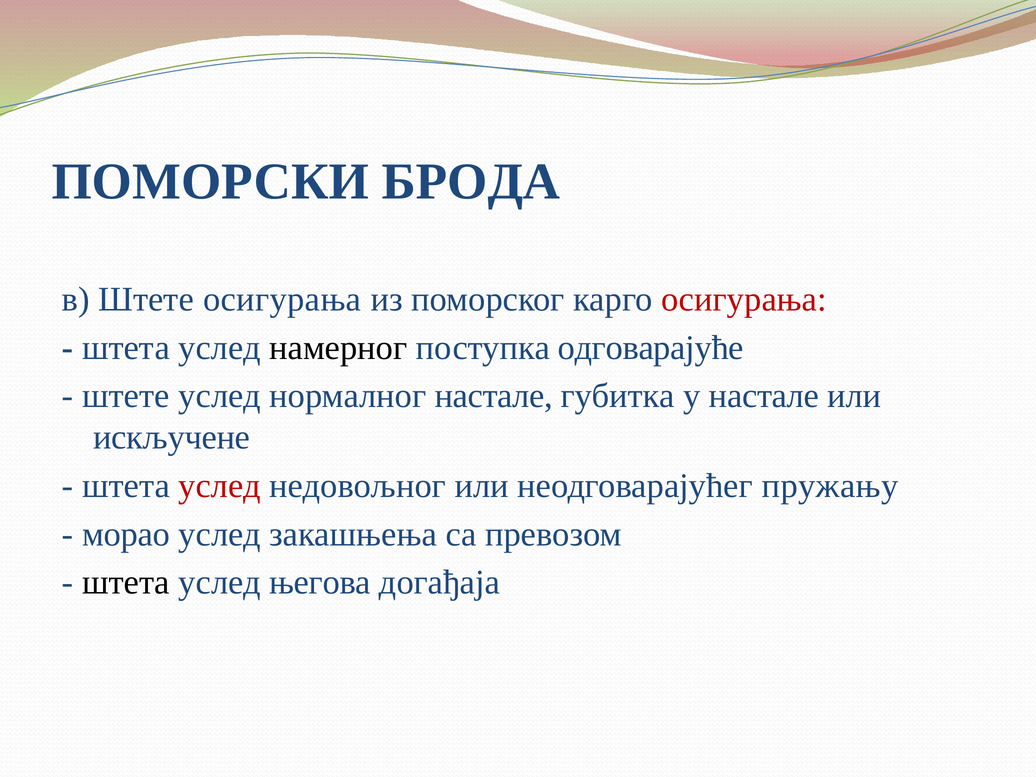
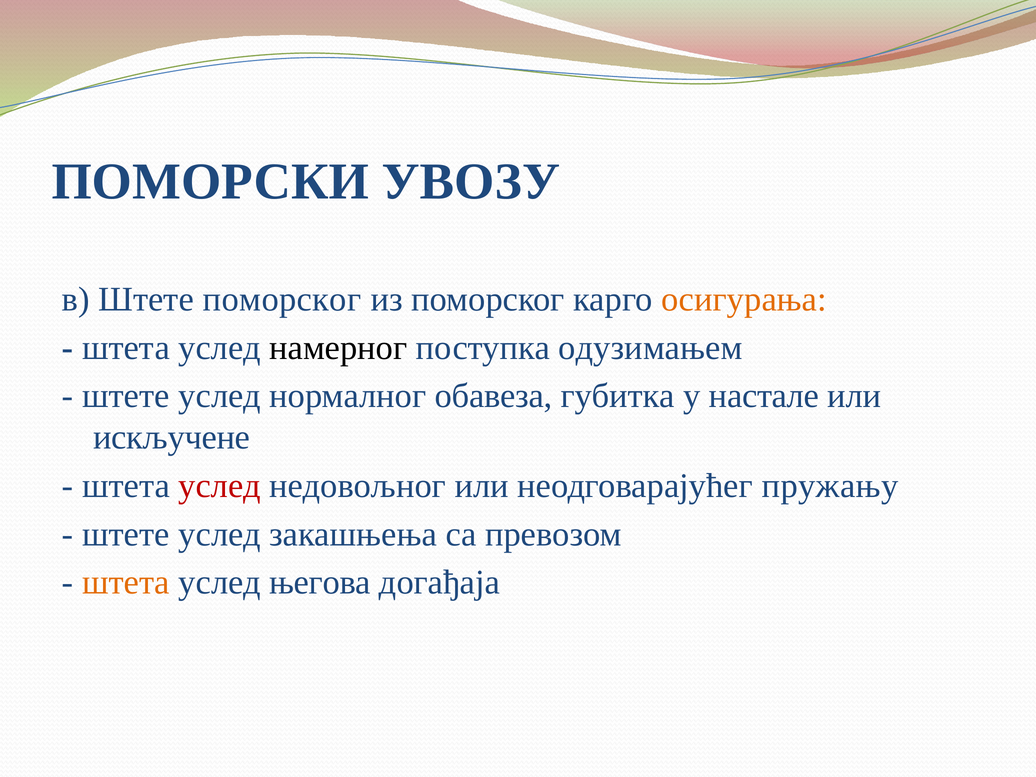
БРОДА: БРОДА -> УВОЗУ (471, 182)
Штете осигурања: осигурања -> поморског (282, 299)
осигурања colour: red -> orange (744, 299)
одговарајуће: одговарајуће -> одузимањем (651, 348)
нормалног настале: настале -> обавеза (494, 396)
морао: морао -> штете (126, 534)
штета colour: black -> orange (126, 583)
